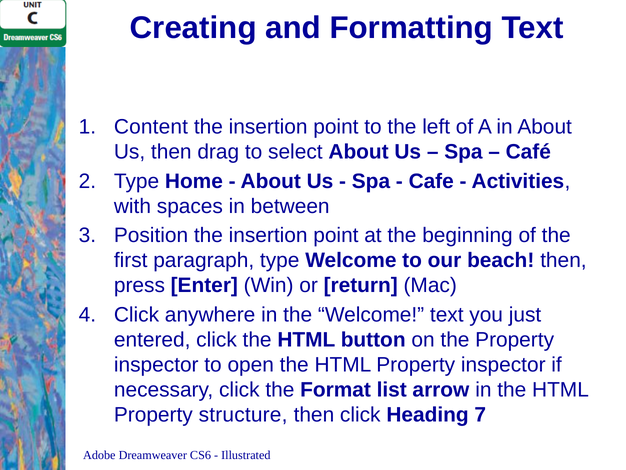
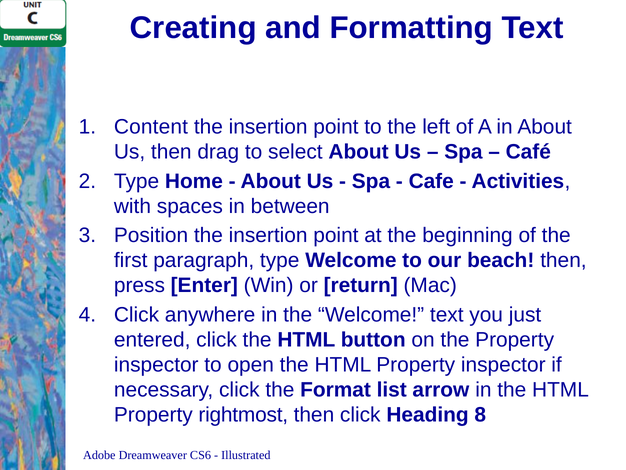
structure: structure -> rightmost (243, 415)
7: 7 -> 8 (480, 415)
